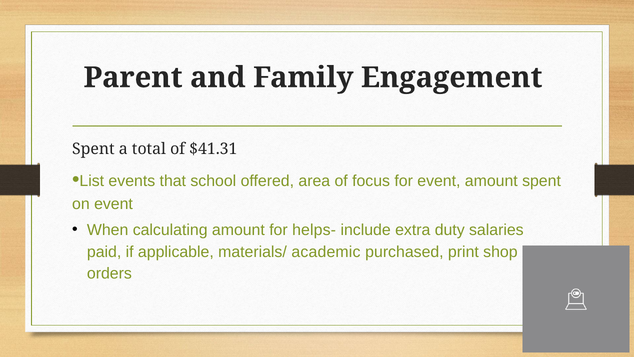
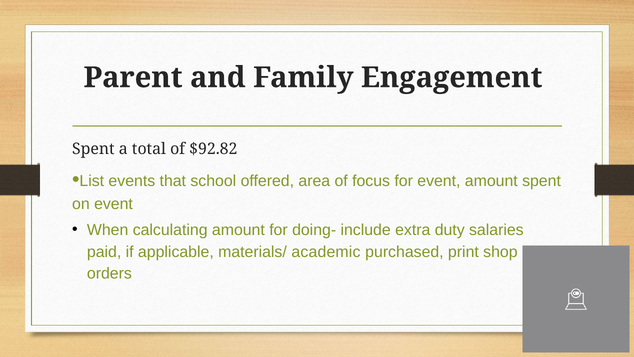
$41.31: $41.31 -> $92.82 (213, 149)
helps-: helps- -> doing- (314, 230)
